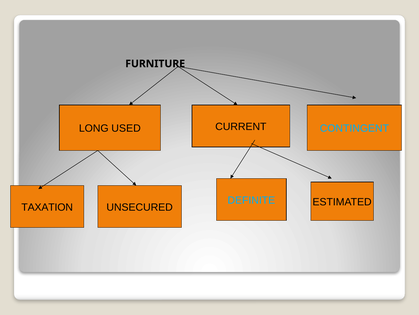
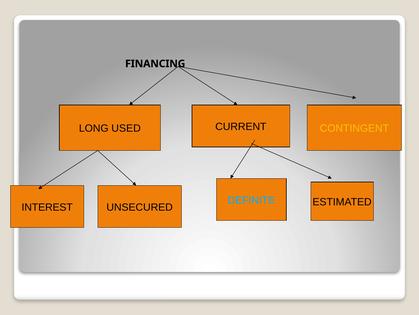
FURNITURE: FURNITURE -> FINANCING (155, 64)
CONTINGENT colour: light blue -> yellow (354, 128)
TAXATION: TAXATION -> INTEREST (47, 207)
